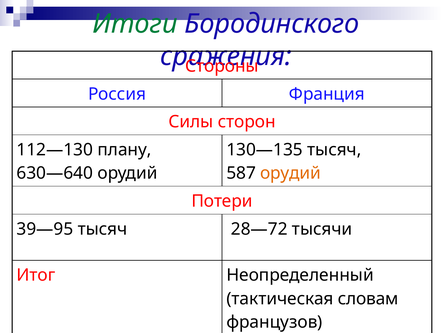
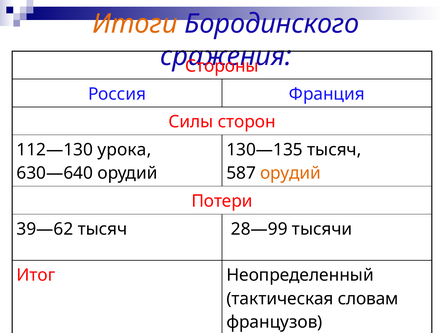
Итоги colour: green -> orange (135, 24)
плану: плану -> урока (124, 150)
39—95: 39—95 -> 39—62 (45, 229)
28—72: 28—72 -> 28—99 (259, 229)
